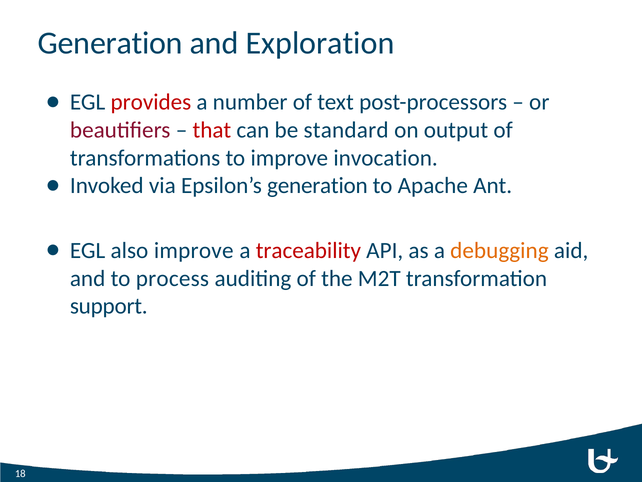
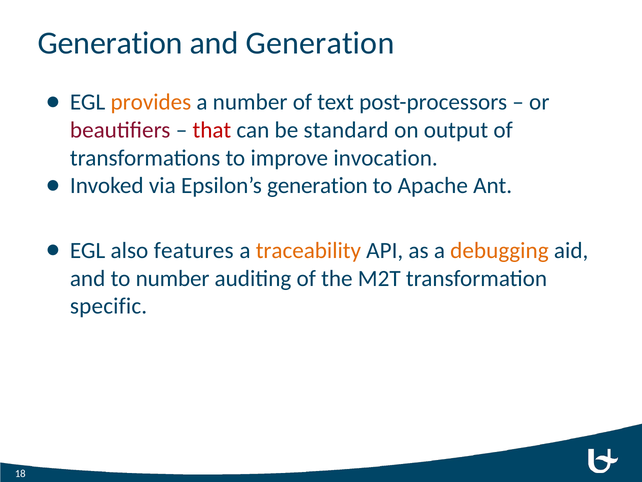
and Exploration: Exploration -> Generation (320, 43)
provides colour: red -> orange (151, 102)
also improve: improve -> features (194, 250)
traceability colour: red -> orange (308, 250)
to process: process -> number (173, 278)
support: support -> specific (109, 306)
